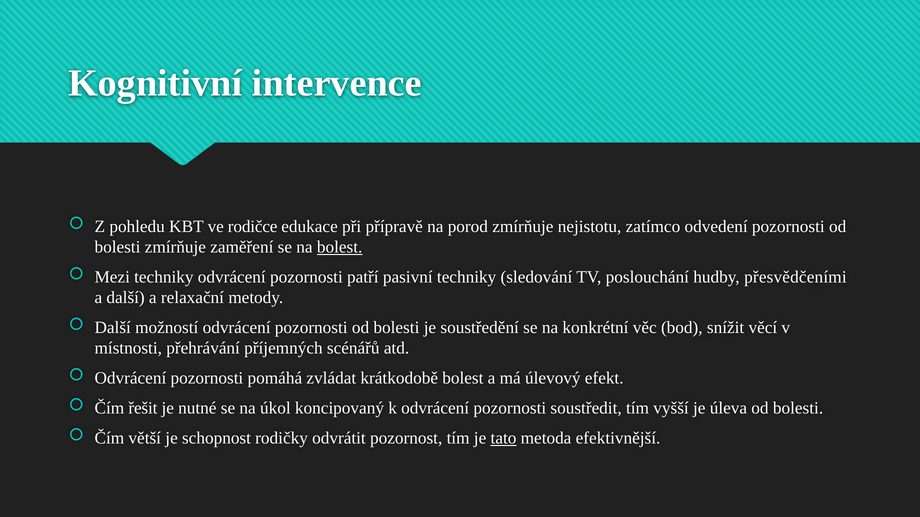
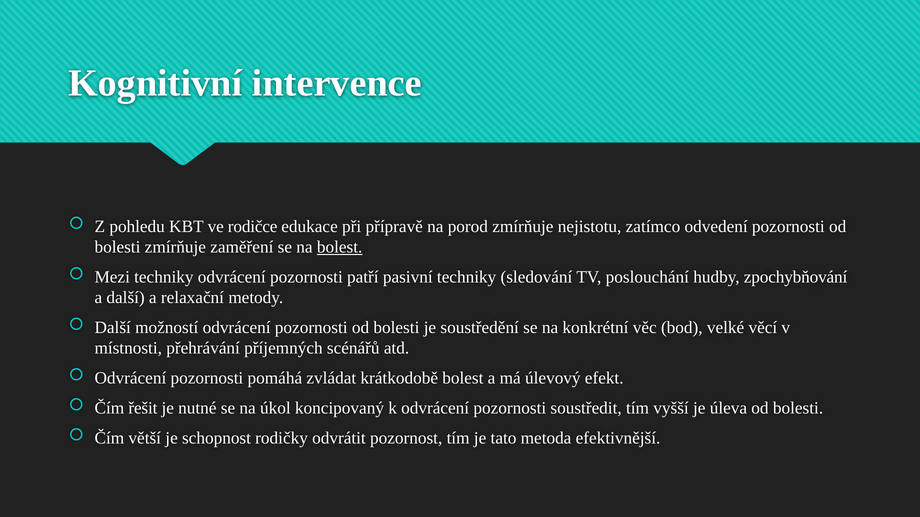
přesvědčeními: přesvědčeními -> zpochybňování (796, 277)
snížit: snížit -> velké (726, 328)
tato underline: present -> none (504, 438)
